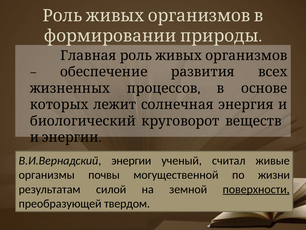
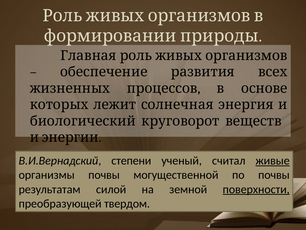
энергии: энергии -> степени (131, 160)
живые underline: none -> present (273, 160)
по жизни: жизни -> почвы (274, 175)
